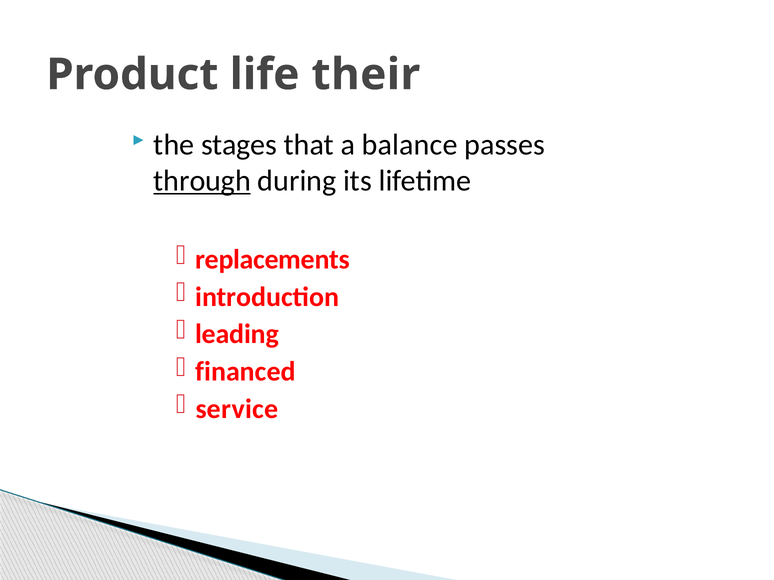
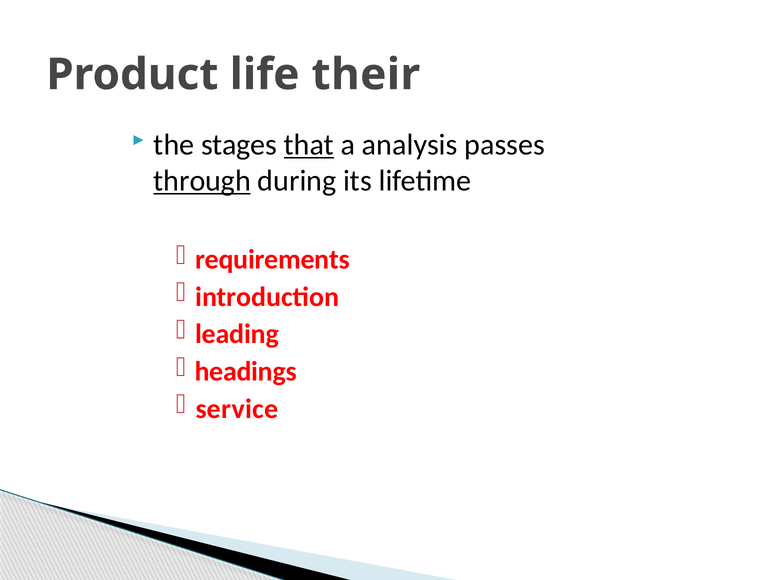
that underline: none -> present (309, 145)
balance: balance -> analysis (410, 145)
replacements: replacements -> requirements (272, 260)
financed: financed -> headings (246, 372)
